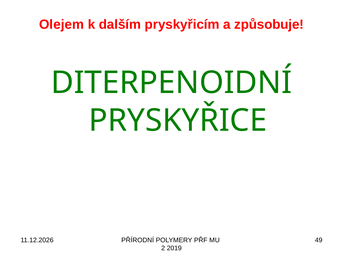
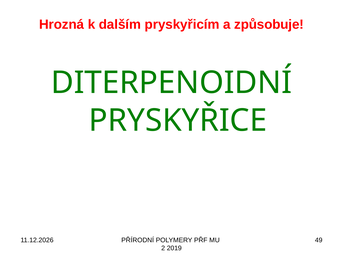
Olejem: Olejem -> Hrozná (62, 24)
